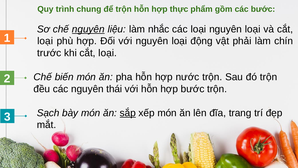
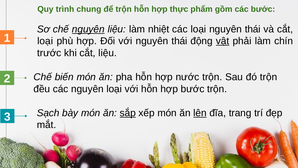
nhắc: nhắc -> nhiệt (159, 29)
loại nguyên loại: loại -> thái (253, 29)
với nguyên loại: loại -> thái (179, 41)
vật underline: none -> present (223, 41)
khi cắt loại: loại -> liệu (108, 53)
nguyên thái: thái -> loại (114, 89)
lên underline: none -> present (200, 113)
